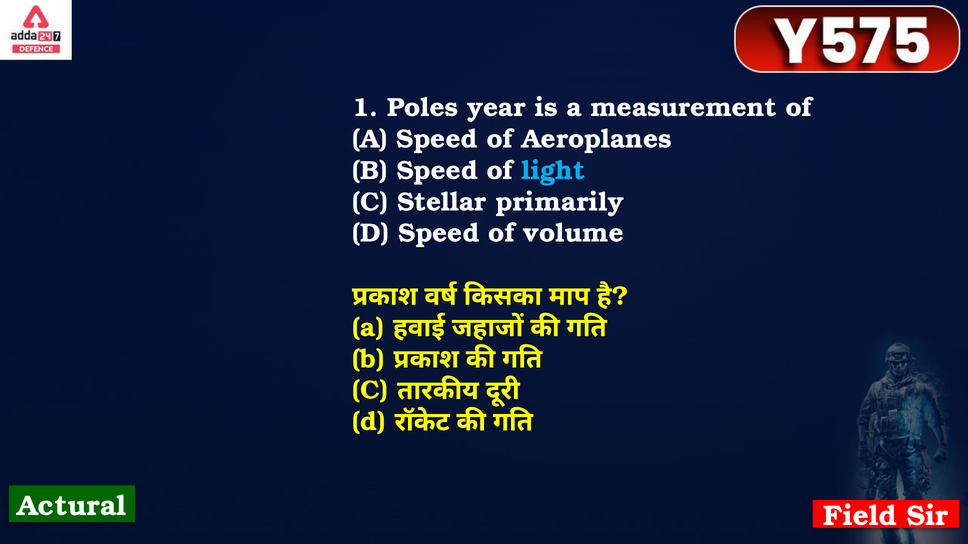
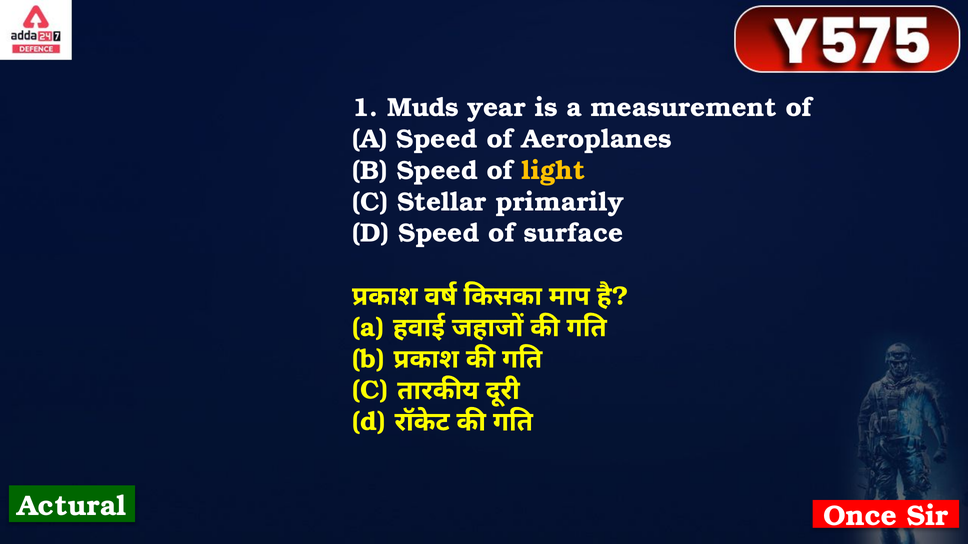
Poles: Poles -> Muds (423, 108)
light colour: light blue -> yellow (554, 171)
volume: volume -> surface (574, 234)
Field: Field -> Once (860, 516)
